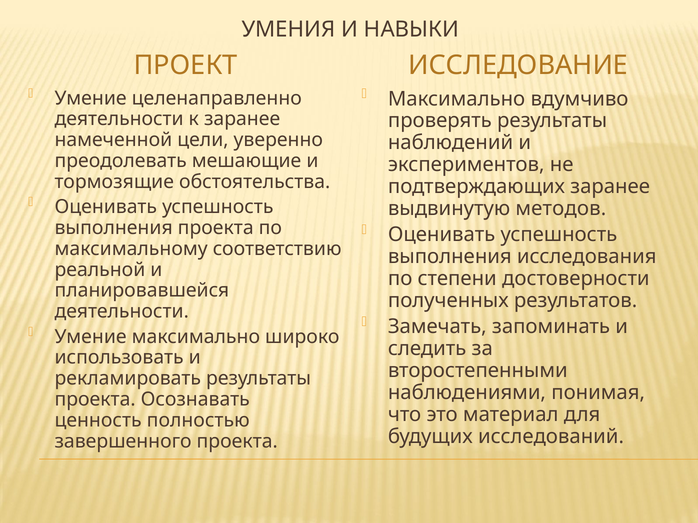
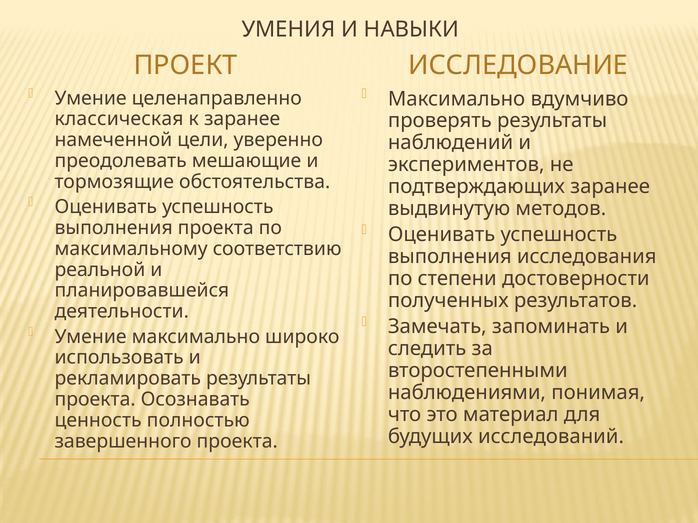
деятельности: деятельности -> классическая (119, 119)
